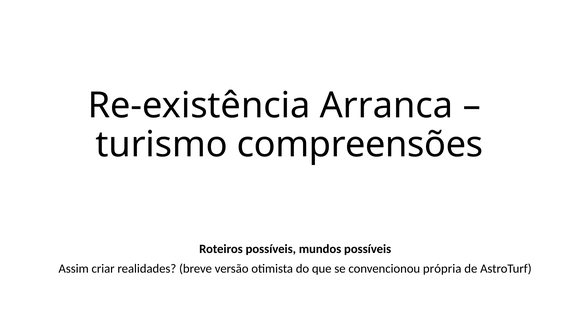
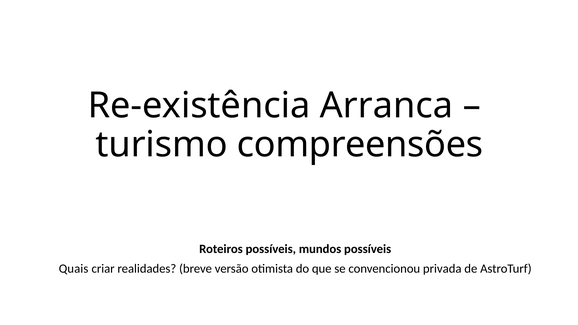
Assim: Assim -> Quais (74, 269)
própria: própria -> privada (442, 269)
